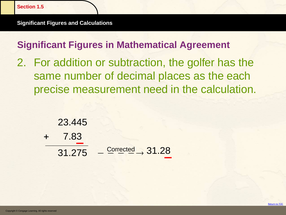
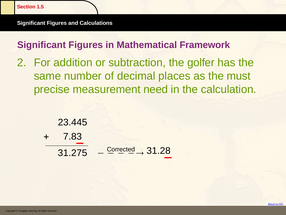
Agreement: Agreement -> Framework (205, 45)
each: each -> must (239, 76)
